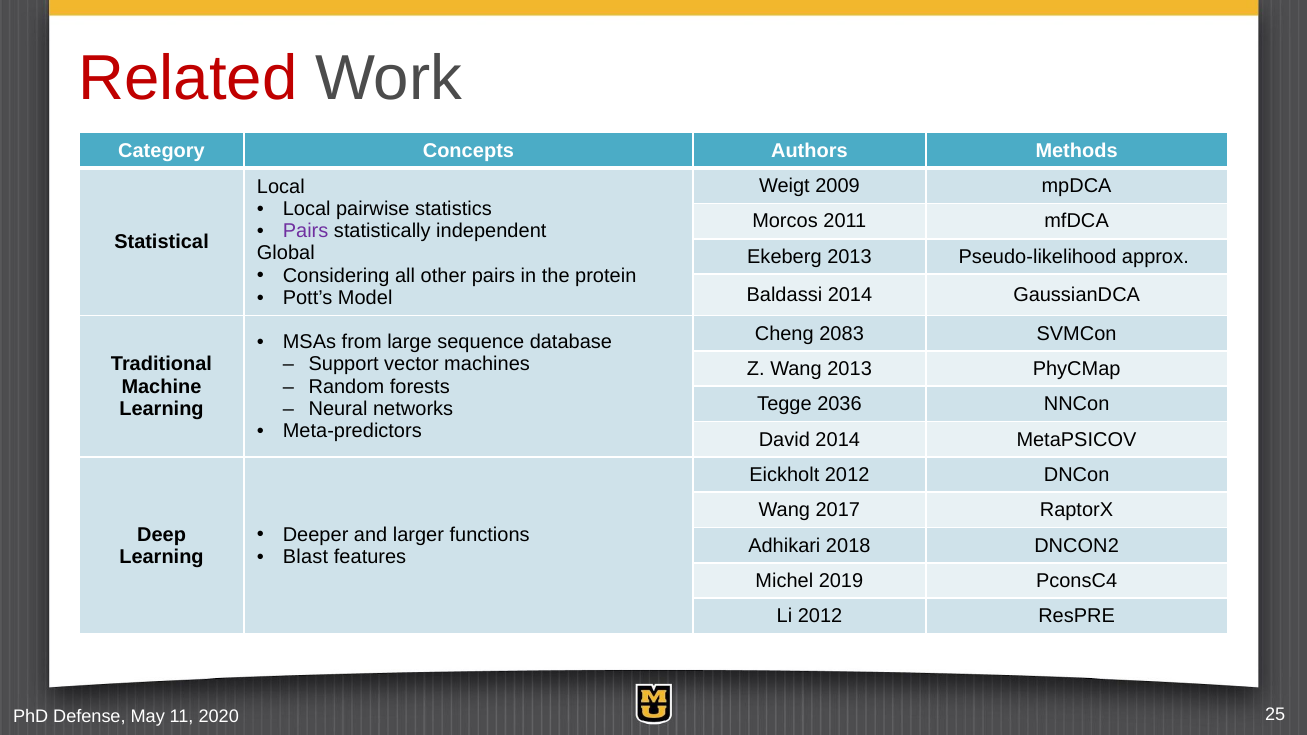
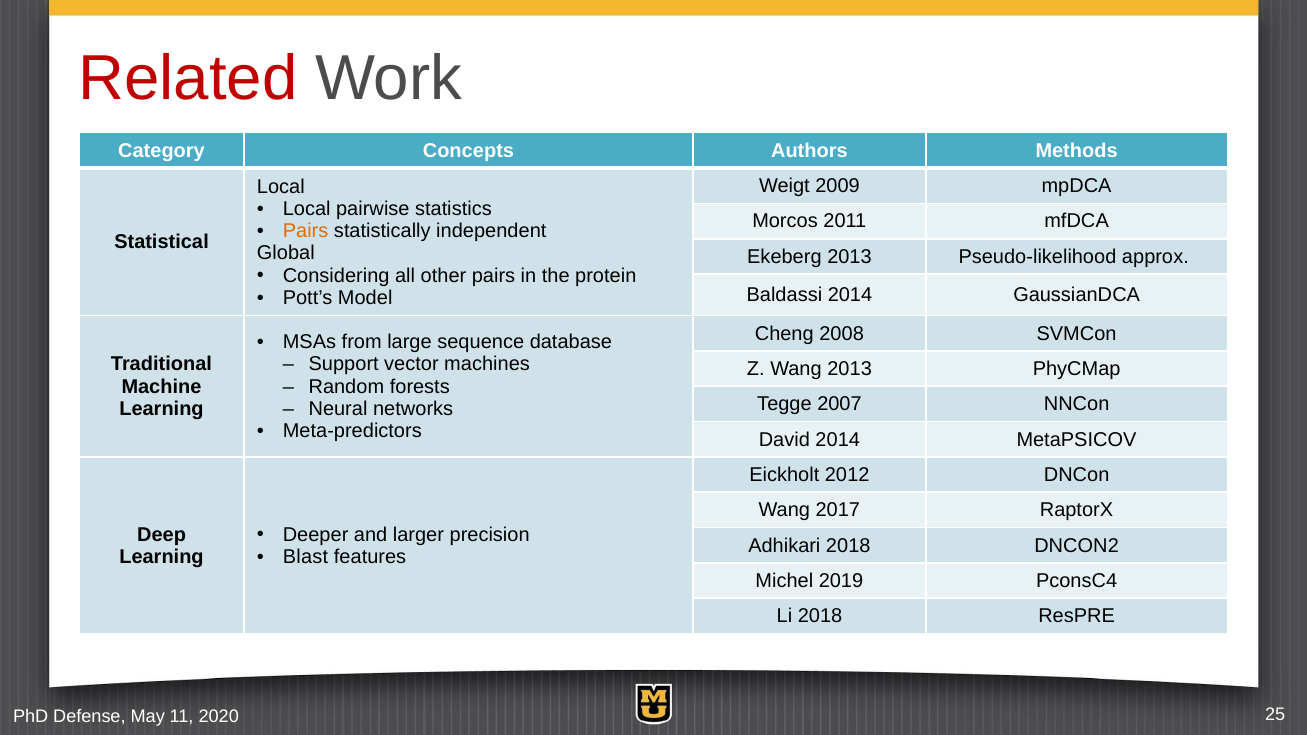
Pairs colour: purple -> orange (306, 231)
2083: 2083 -> 2008 (842, 334)
2036: 2036 -> 2007 (839, 404)
functions: functions -> precision (490, 535)
Li 2012: 2012 -> 2018 (820, 616)
